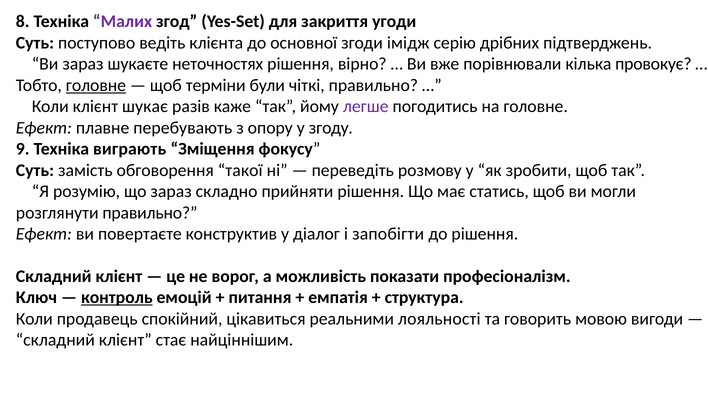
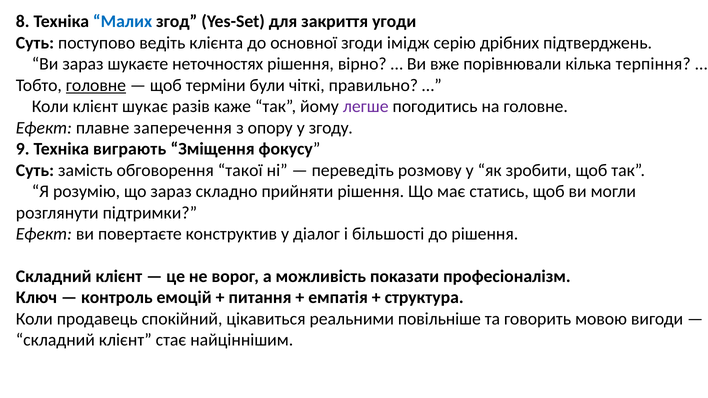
Малих colour: purple -> blue (123, 22)
провокує: провокує -> терпіння (653, 64)
перебувають: перебувають -> заперечення (183, 128)
розглянути правильно: правильно -> підтримки (150, 213)
запобігти: запобігти -> більшості (388, 234)
контроль underline: present -> none (117, 298)
лояльності: лояльності -> повільніше (439, 319)
